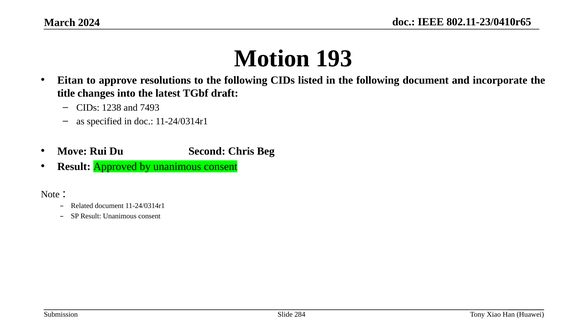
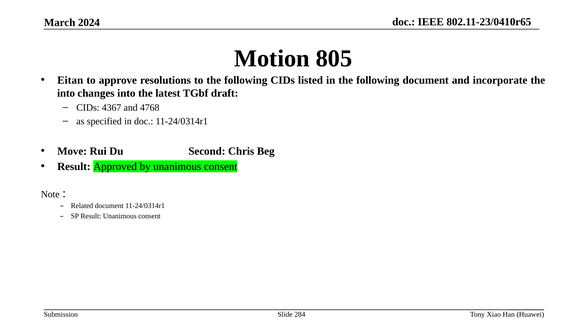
193: 193 -> 805 (334, 59)
title: title -> into (66, 93)
1238: 1238 -> 4367 (112, 108)
7493: 7493 -> 4768 (150, 108)
